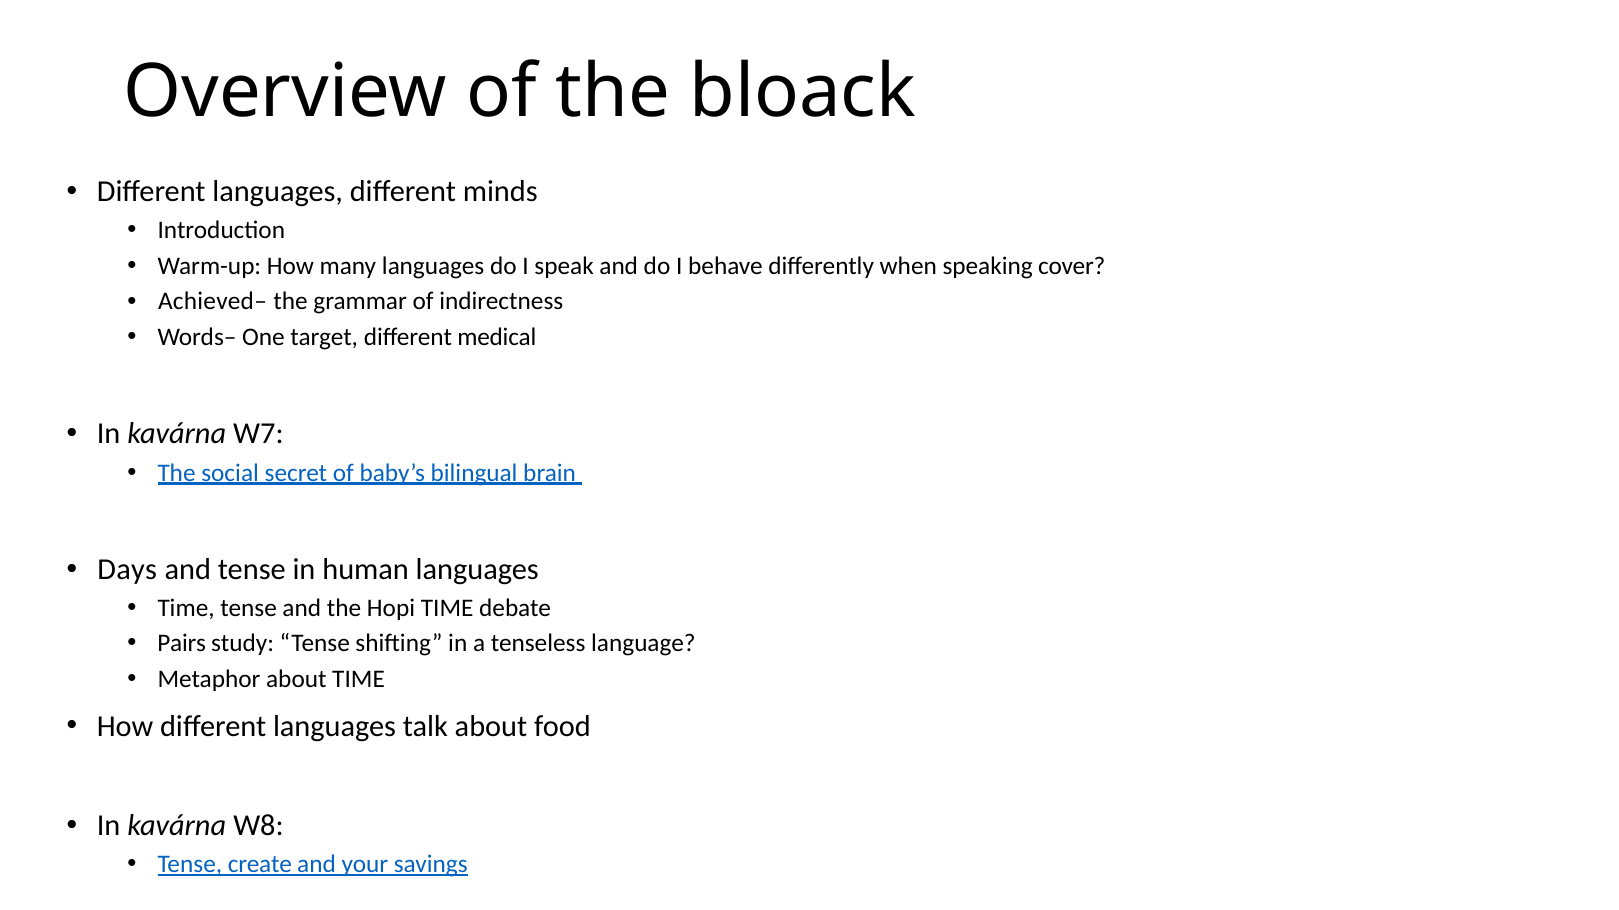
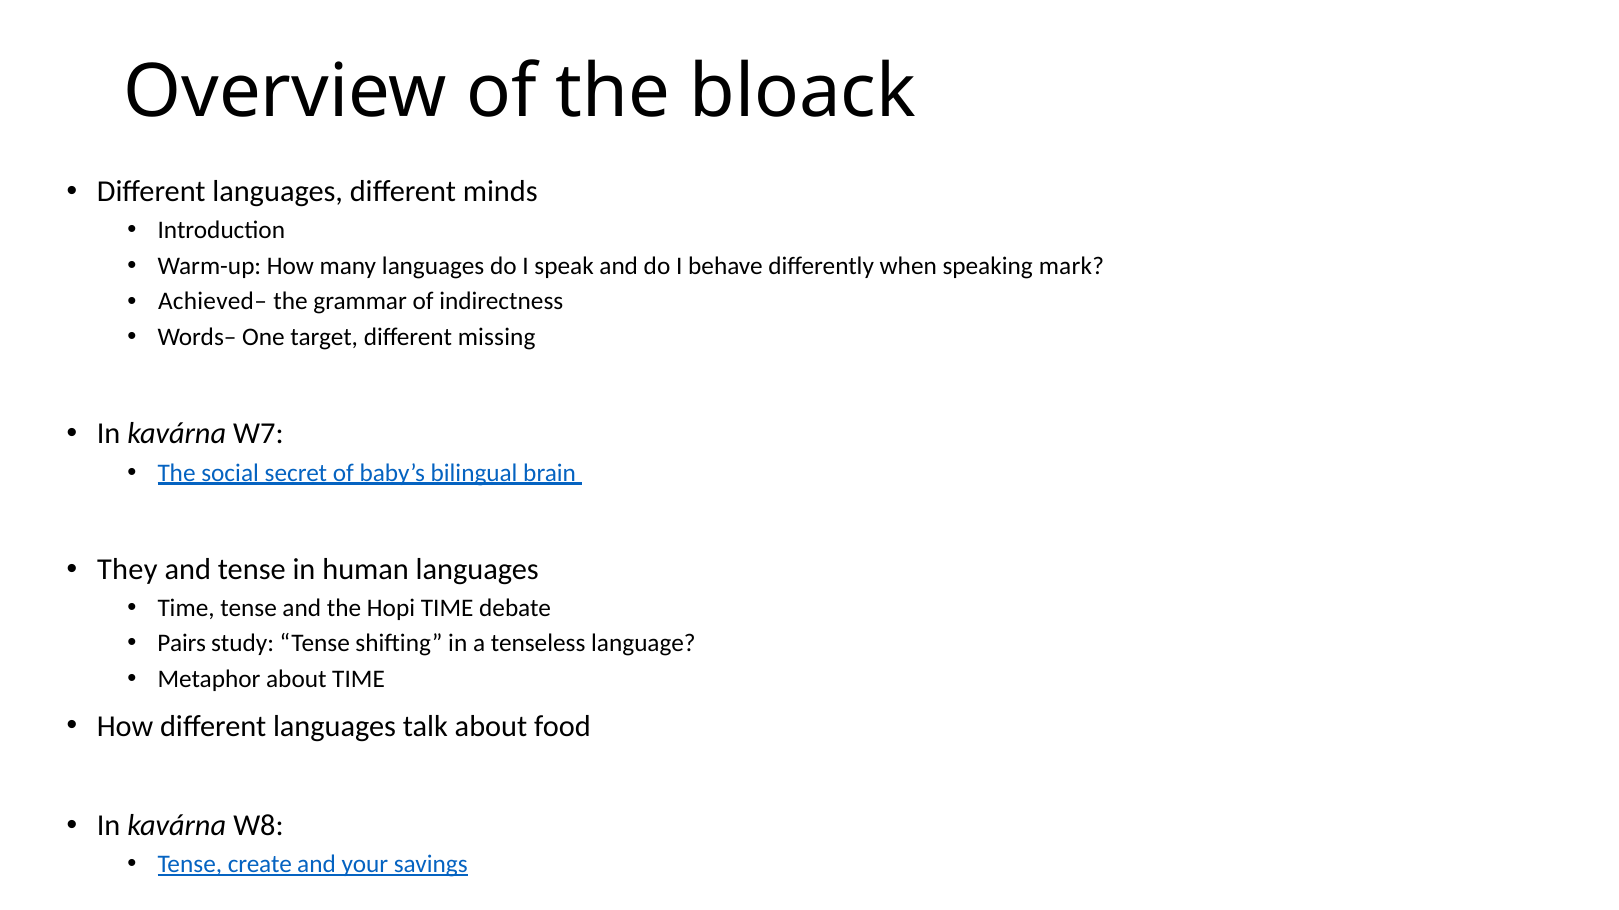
cover: cover -> mark (1071, 266)
medical: medical -> missing (497, 338)
Days: Days -> They (127, 570)
